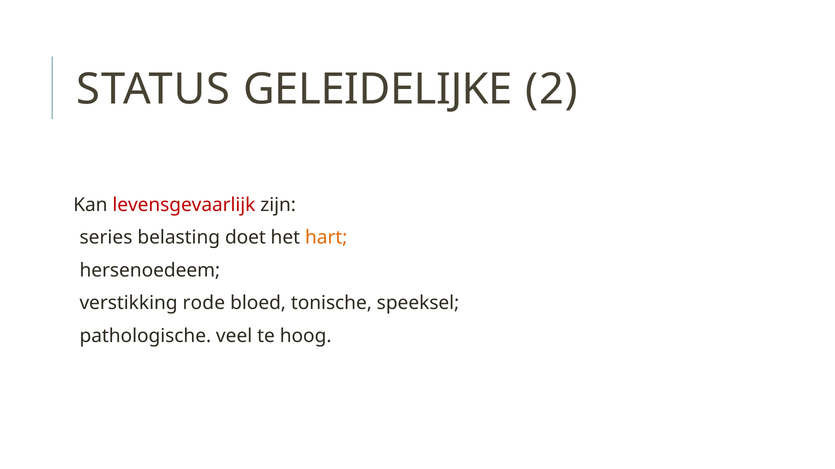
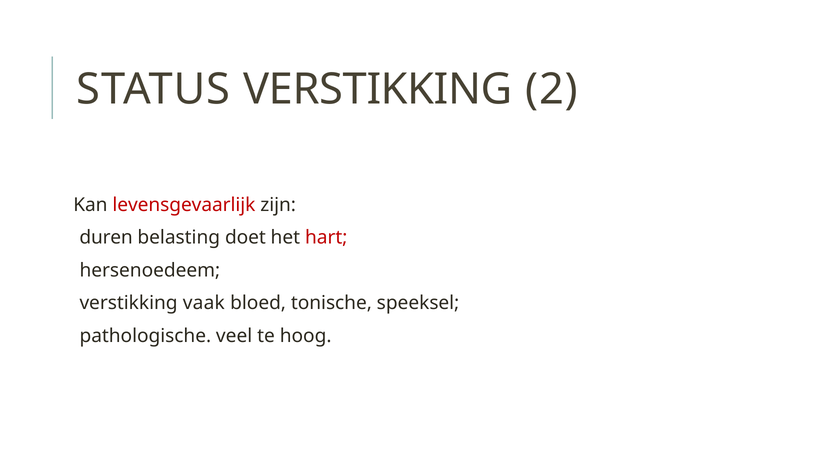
STATUS GELEIDELIJKE: GELEIDELIJKE -> VERSTIKKING (378, 90)
series: series -> duren (106, 238)
hart colour: orange -> red (326, 238)
rode: rode -> vaak (204, 304)
